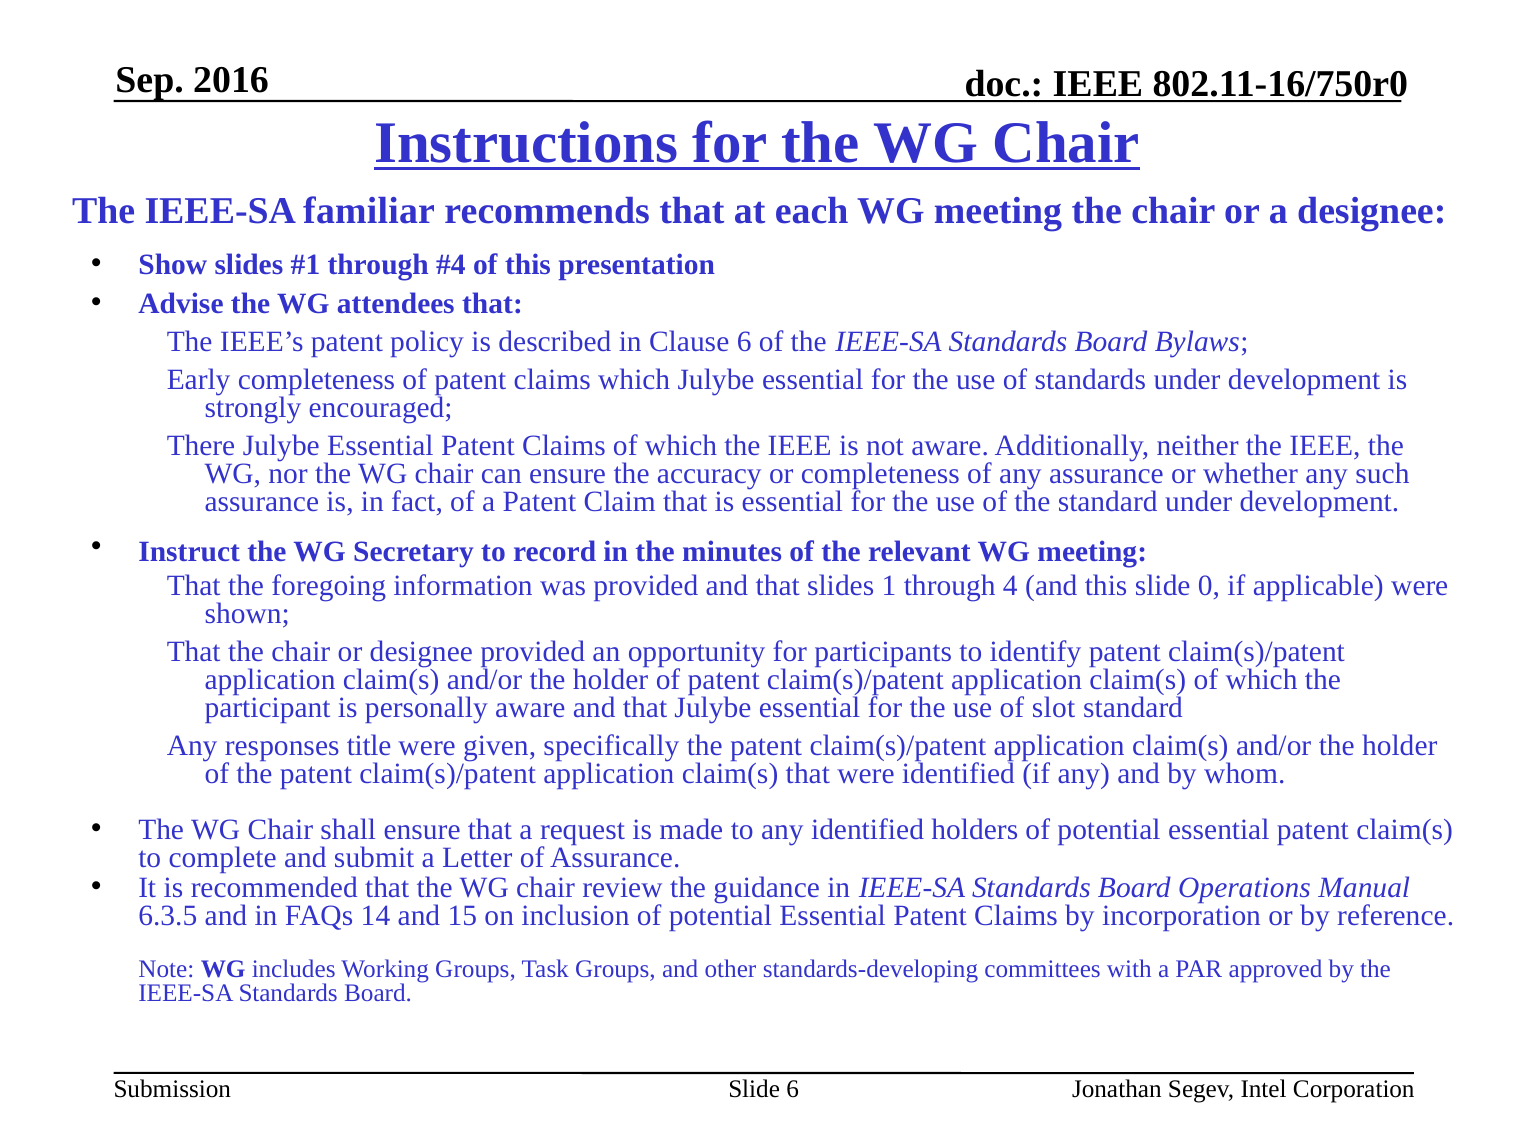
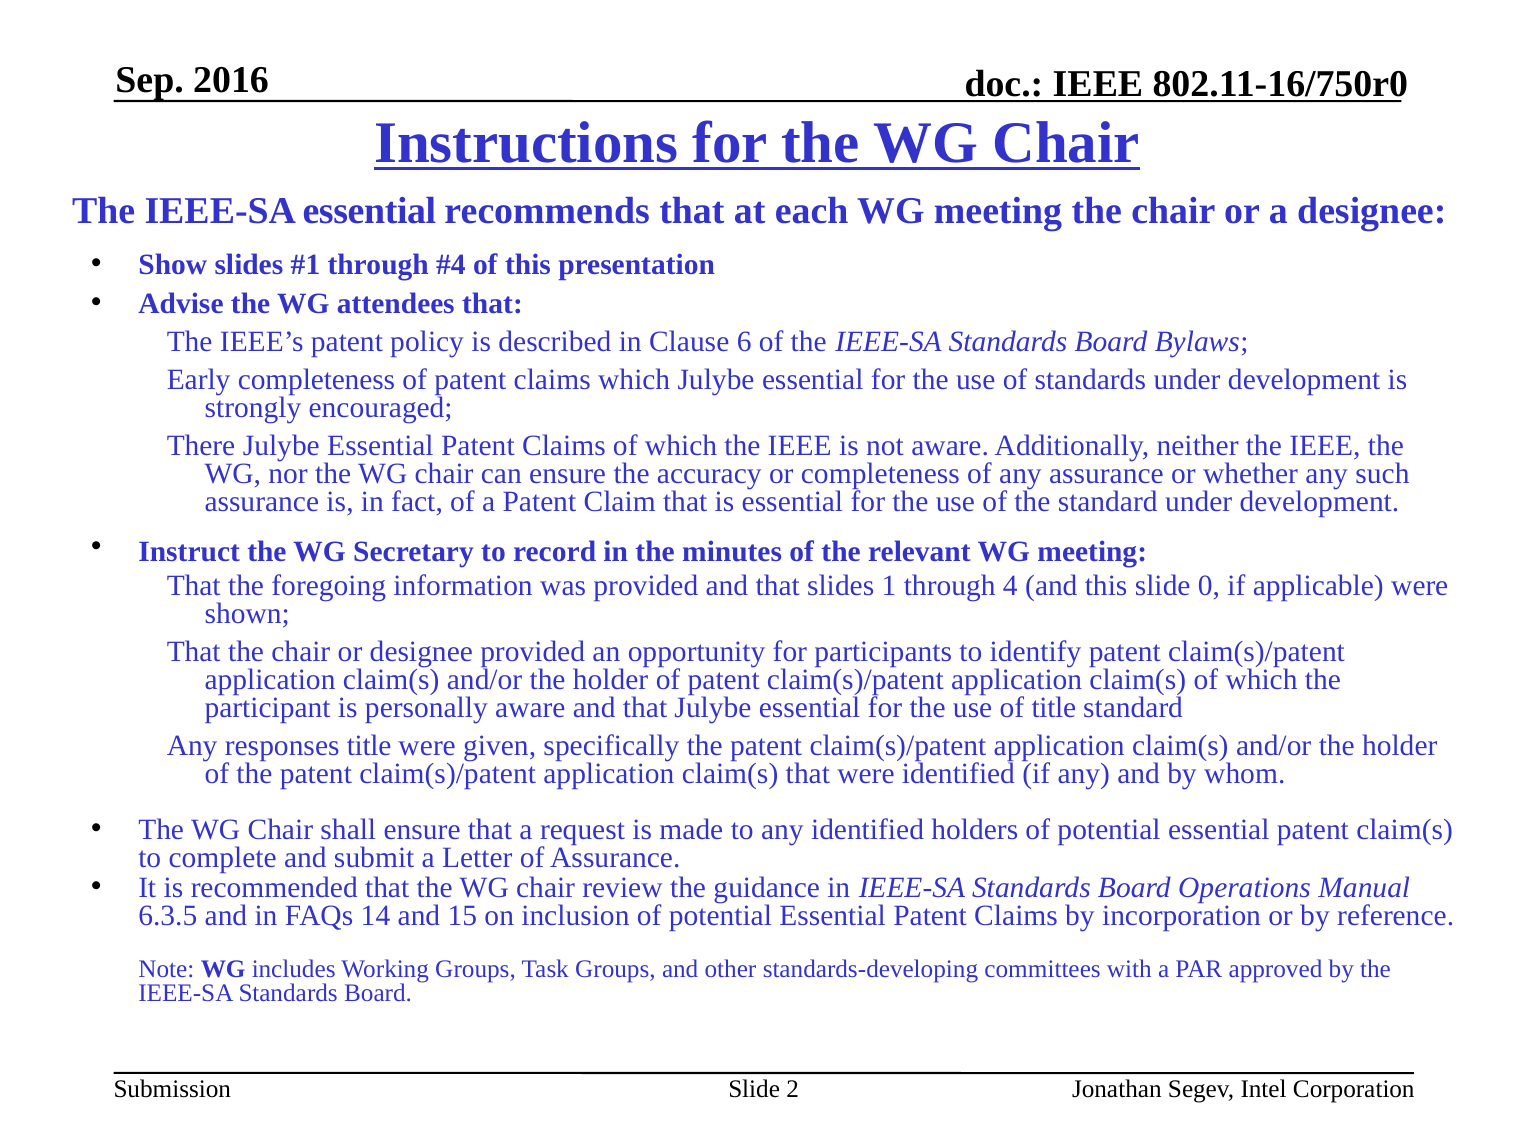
IEEE-SA familiar: familiar -> essential (369, 211)
of slot: slot -> title (1054, 708)
Slide 6: 6 -> 2 (793, 1090)
